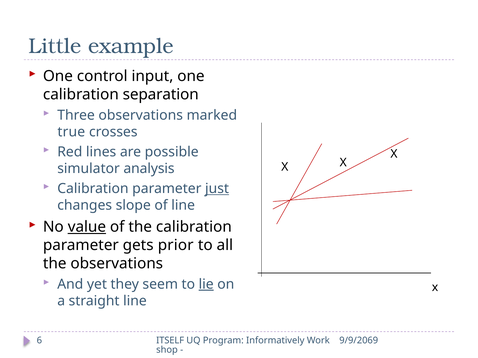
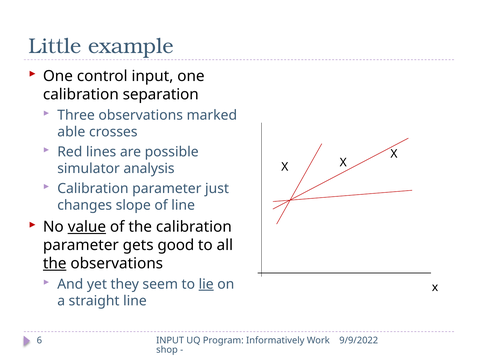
true: true -> able (71, 132)
just underline: present -> none (217, 189)
prior: prior -> good (176, 246)
the underline: none -> present (55, 264)
ITSELF: ITSELF -> INPUT (170, 341)
9/9/2069: 9/9/2069 -> 9/9/2022 (359, 341)
